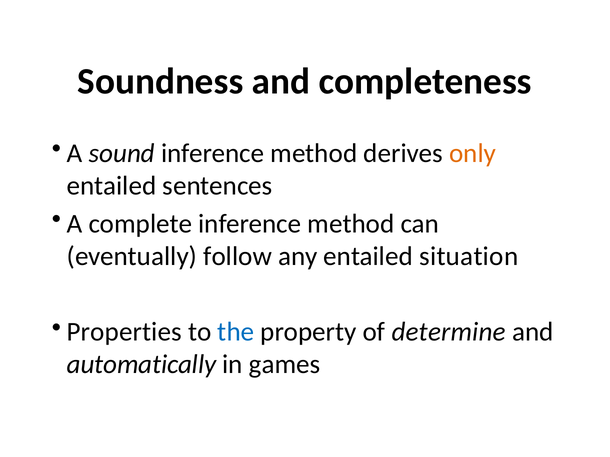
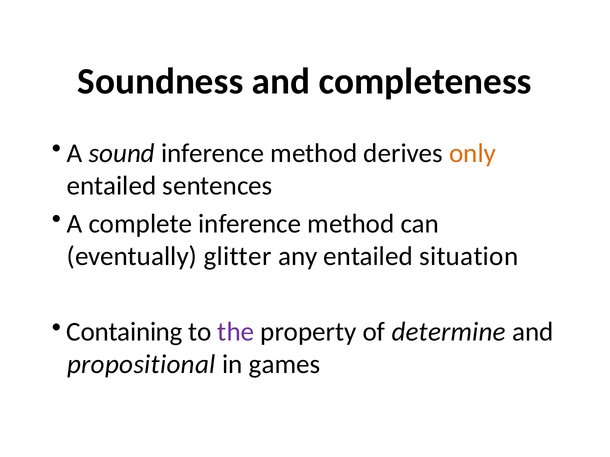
follow: follow -> glitter (238, 256)
Properties: Properties -> Containing (125, 332)
the colour: blue -> purple (236, 332)
automatically: automatically -> propositional (141, 365)
